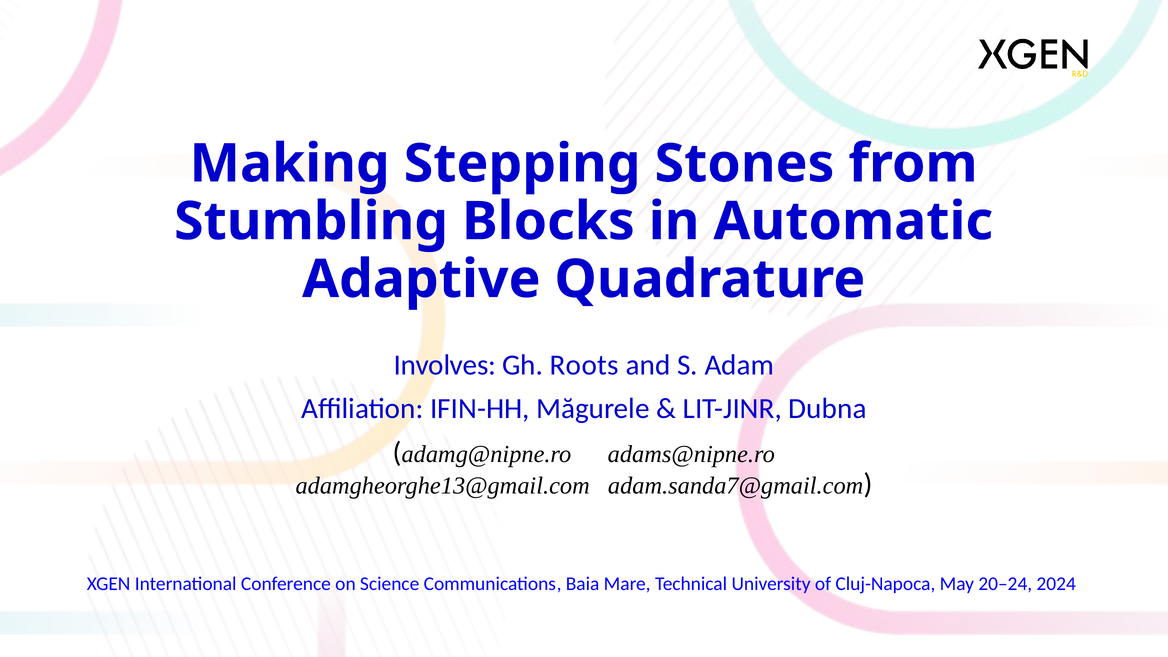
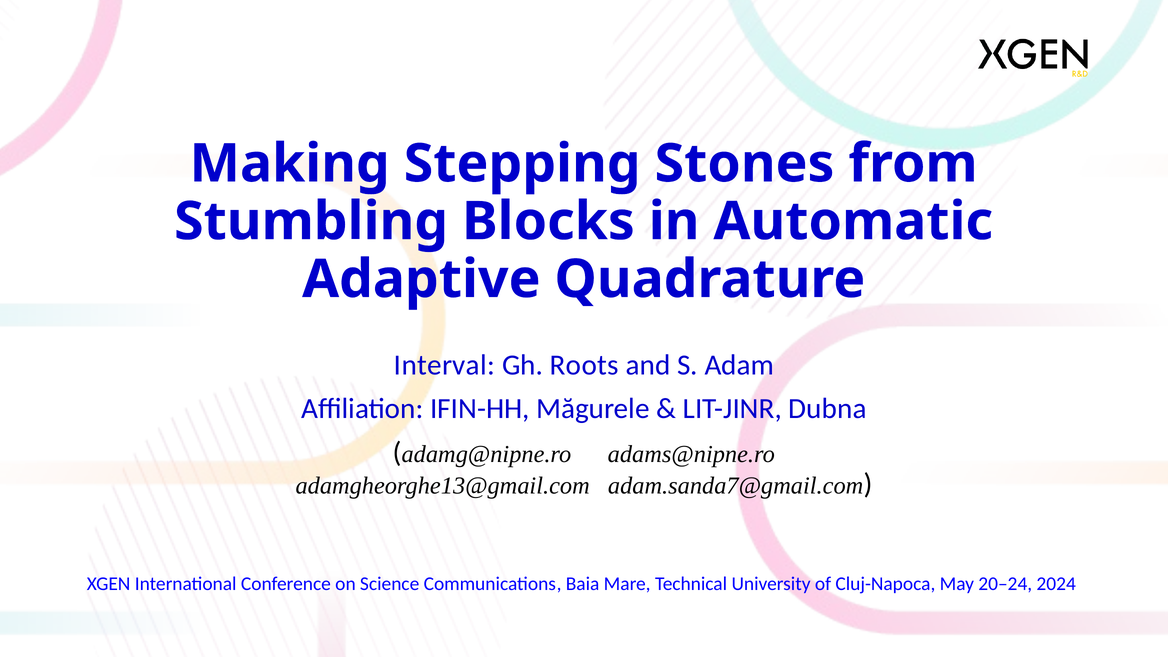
Involves: Involves -> Interval (444, 365)
